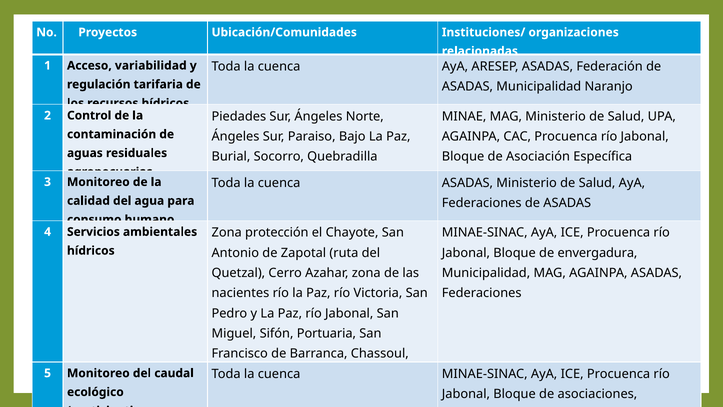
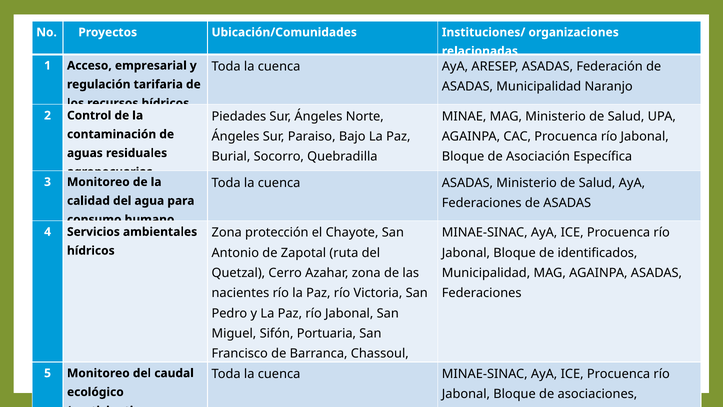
variabilidad: variabilidad -> empresarial (151, 66)
envergadura: envergadura -> identificados (597, 253)
